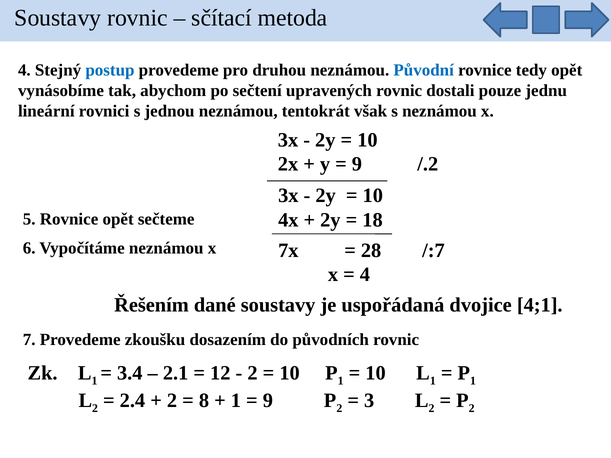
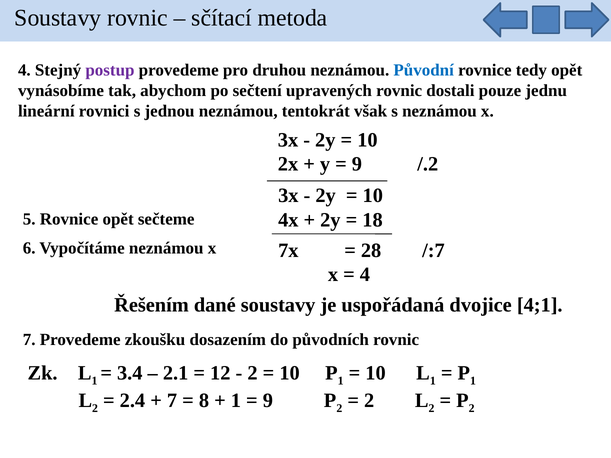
postup colour: blue -> purple (110, 70)
2: 2 -> 7 (172, 401)
3: 3 -> 2 (369, 401)
